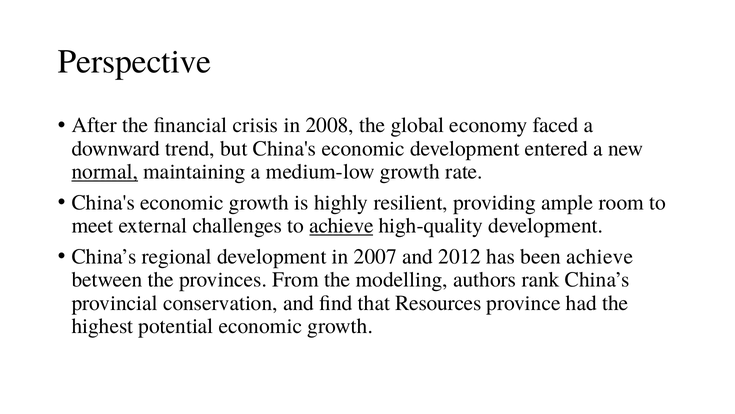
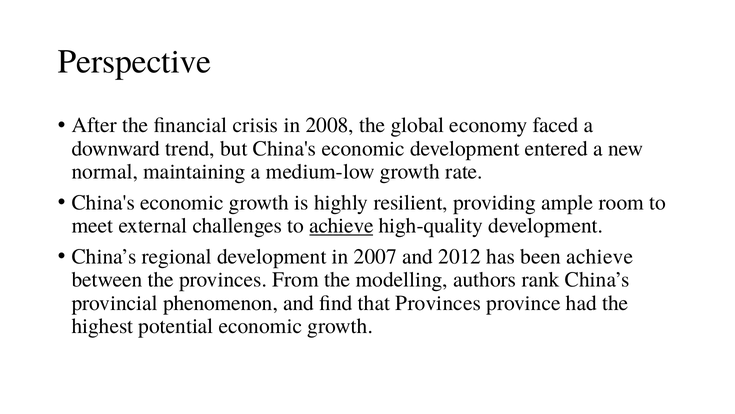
normal underline: present -> none (105, 171)
conservation: conservation -> phenomenon (220, 303)
that Resources: Resources -> Provinces (438, 303)
